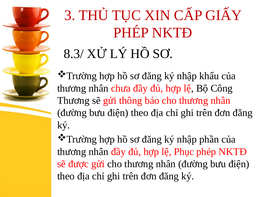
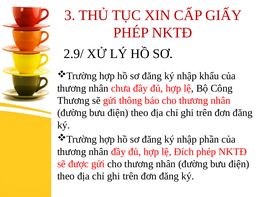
8.3/: 8.3/ -> 2.9/ (74, 54)
Phục: Phục -> Đích (184, 151)
